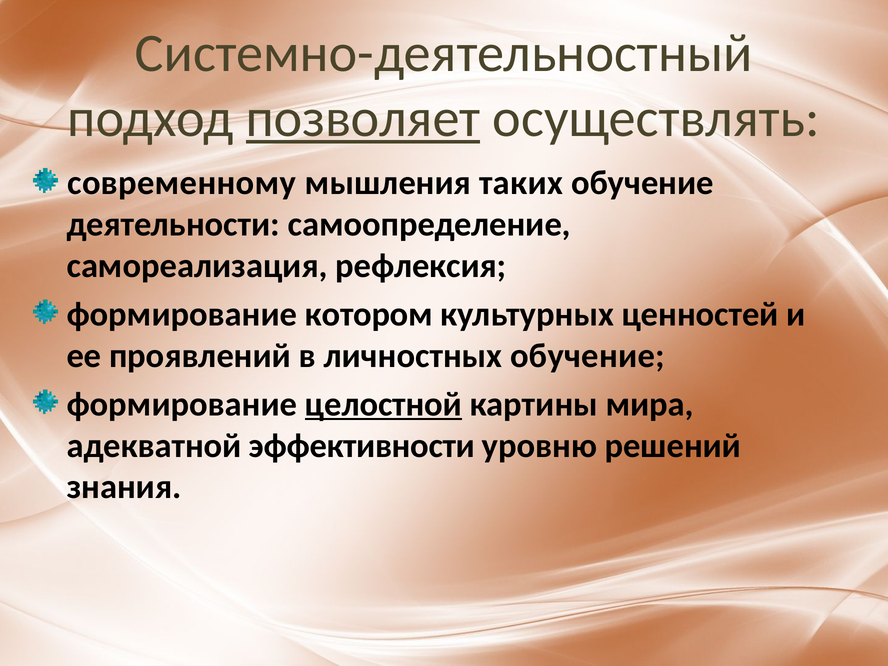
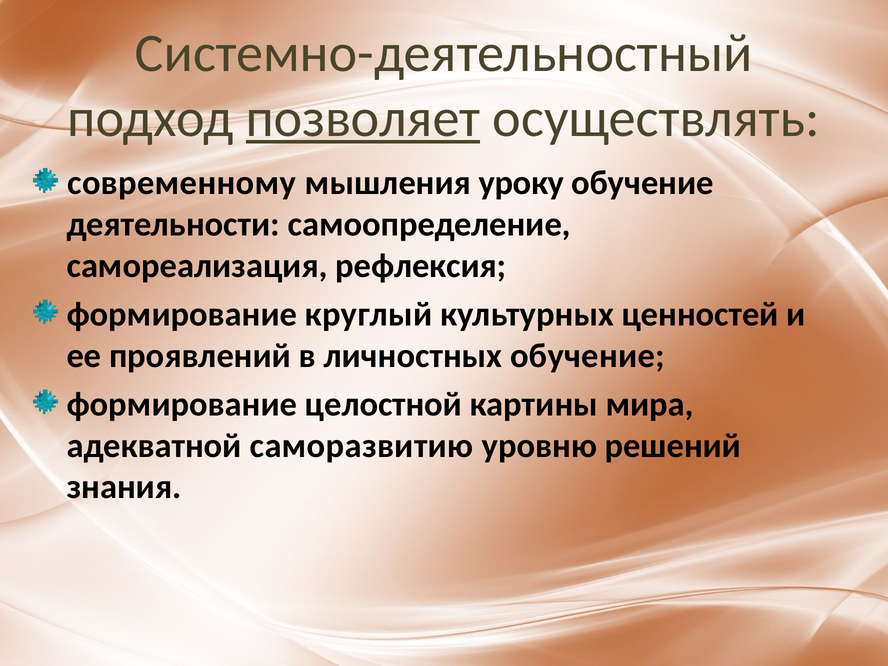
таких: таких -> уроку (521, 183)
котором: котором -> круглый (369, 314)
целостной underline: present -> none (384, 404)
эффективности: эффективности -> саморазвитию (362, 446)
